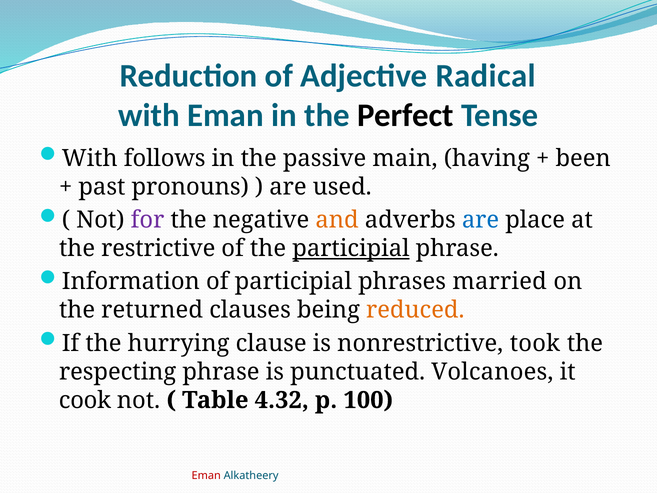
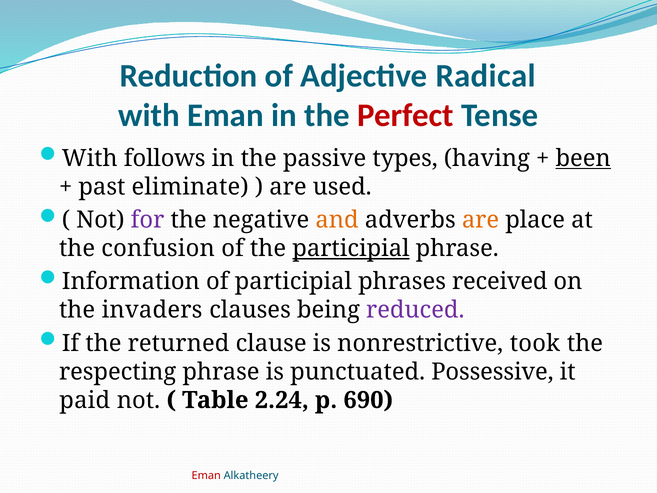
Perfect colour: black -> red (405, 115)
main: main -> types (405, 158)
been underline: none -> present (583, 158)
pronouns: pronouns -> eliminate (190, 187)
are colour: blue -> orange (480, 220)
restrictive: restrictive -> confusion (158, 248)
married: married -> received (500, 281)
returned: returned -> invaders (152, 310)
reduced colour: orange -> purple (415, 310)
hurrying: hurrying -> returned (179, 343)
Volcanoes: Volcanoes -> Possessive (492, 372)
cook: cook -> paid (85, 400)
4.32: 4.32 -> 2.24 (282, 400)
100: 100 -> 690 (368, 400)
